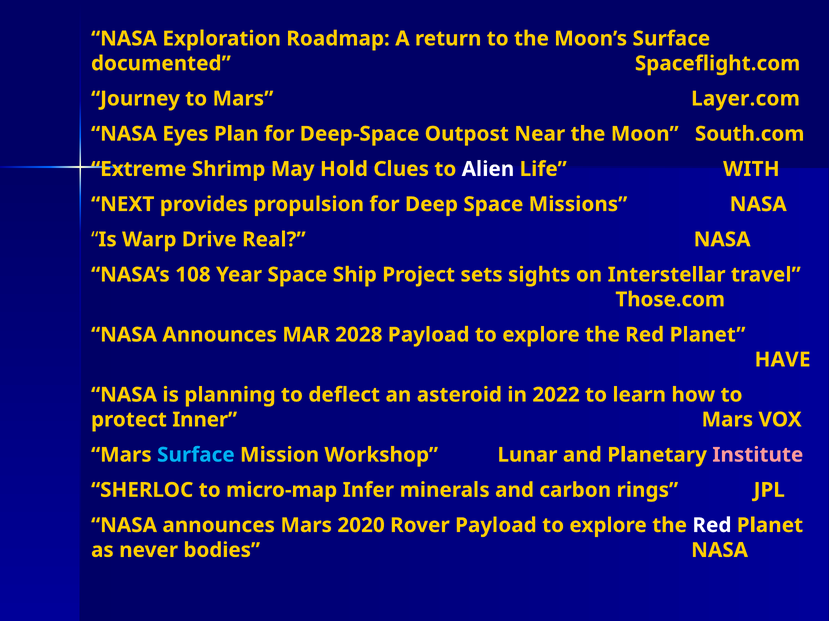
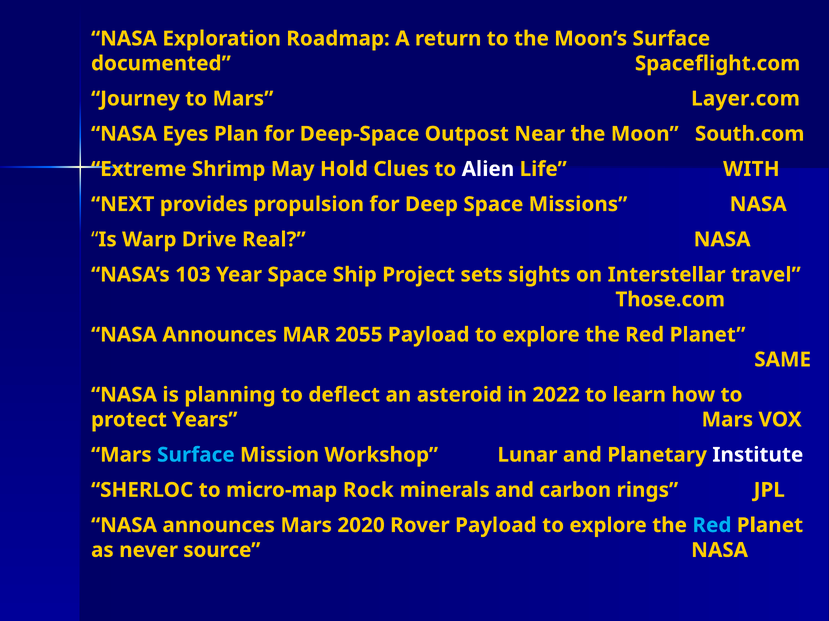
108: 108 -> 103 (193, 275)
2028: 2028 -> 2055 (359, 335)
HAVE: HAVE -> SAME (783, 360)
Inner: Inner -> Years (205, 420)
Institute colour: pink -> white (758, 455)
Infer: Infer -> Rock (368, 491)
Red colour: white -> light blue (712, 526)
bodies: bodies -> source (222, 551)
